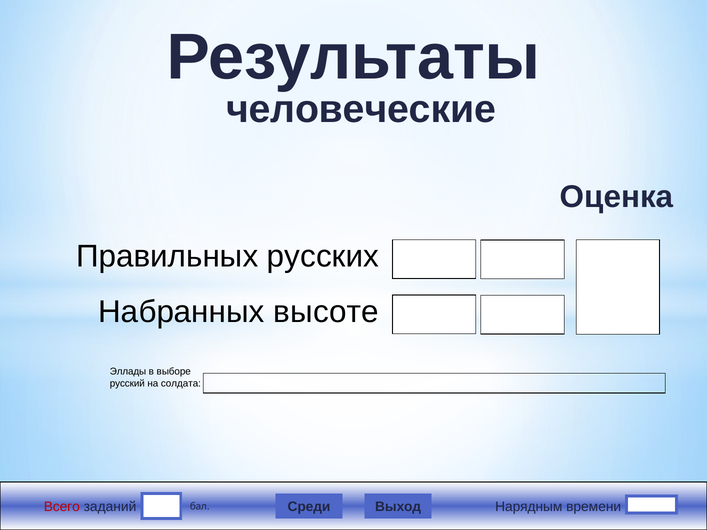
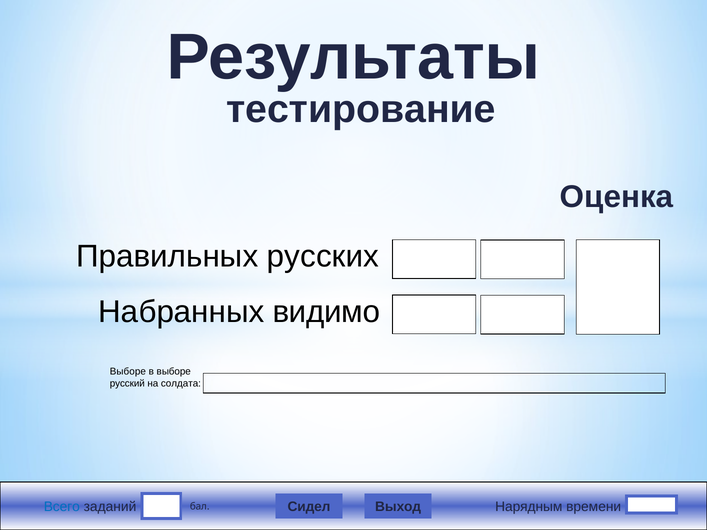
человеческие: человеческие -> тестирование (361, 109)
высоте: высоте -> видимо (326, 312)
Эллады: Эллады -> Выборе (128, 372)
Среди: Среди -> Сидел (309, 507)
Всего colour: red -> blue (62, 507)
